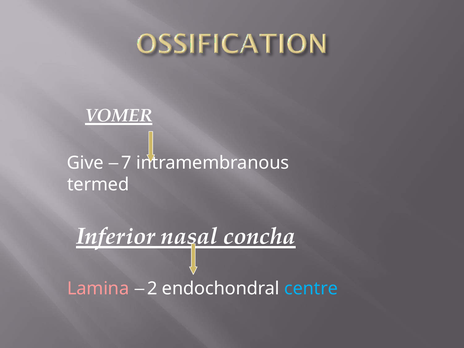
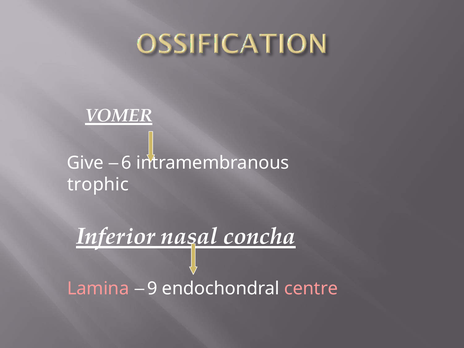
7: 7 -> 6 (126, 163)
termed: termed -> trophic (98, 185)
2: 2 -> 9 (152, 289)
centre colour: light blue -> pink (311, 289)
